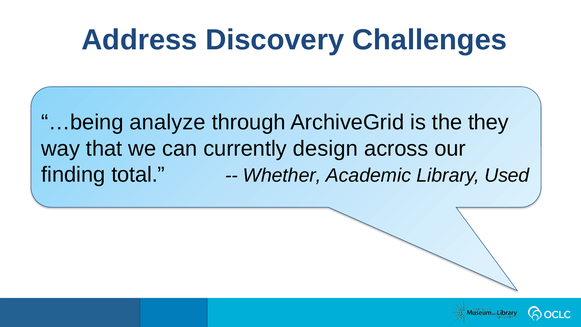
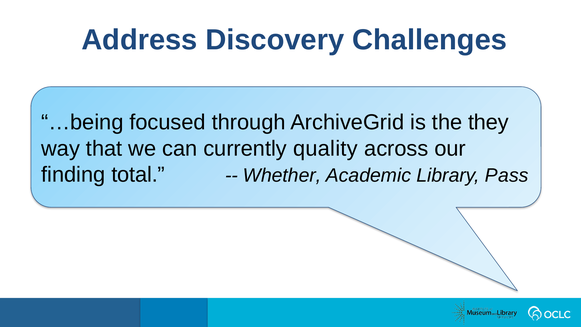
analyze: analyze -> focused (168, 122)
design: design -> quality (325, 148)
Used: Used -> Pass (507, 175)
